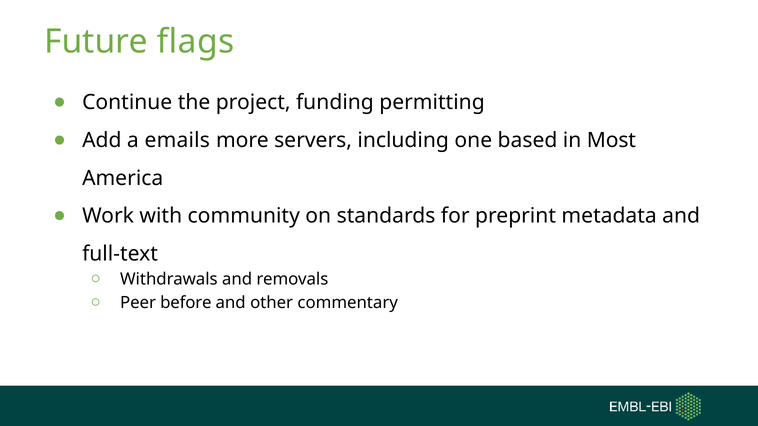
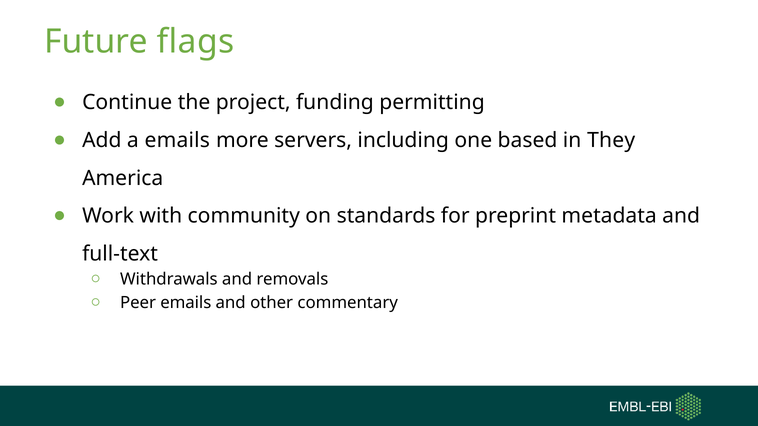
Most: Most -> They (611, 140)
Peer before: before -> emails (186, 303)
